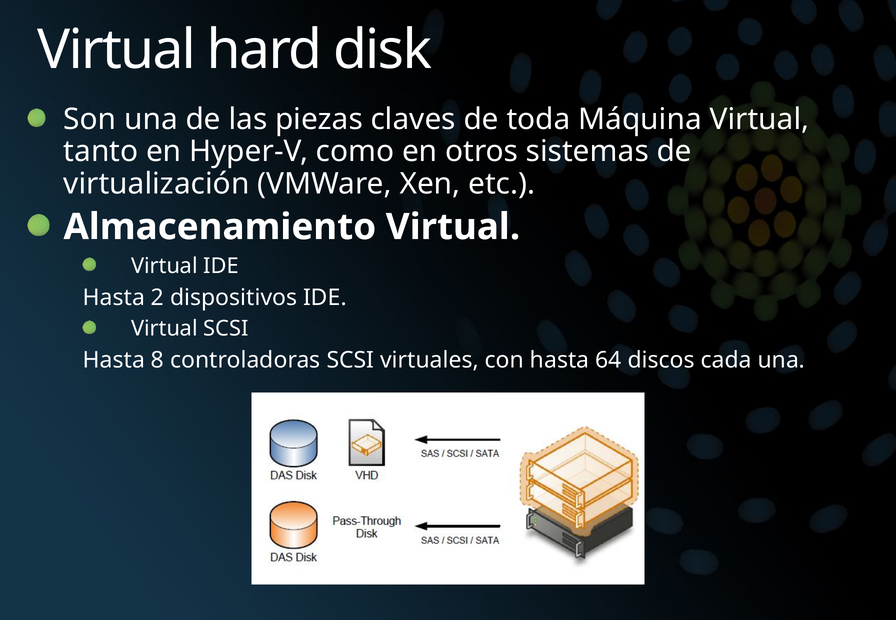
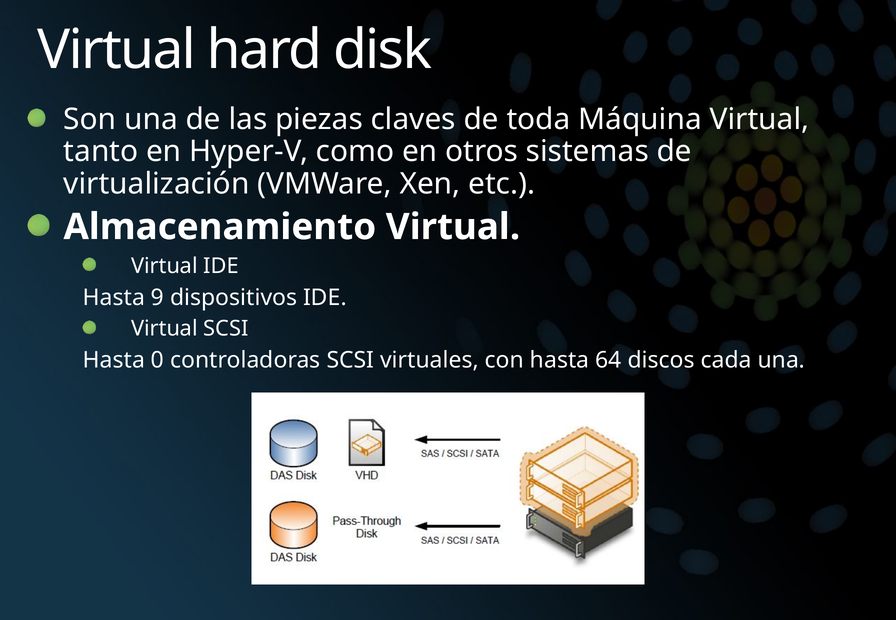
2: 2 -> 9 (158, 298)
8: 8 -> 0 (158, 360)
